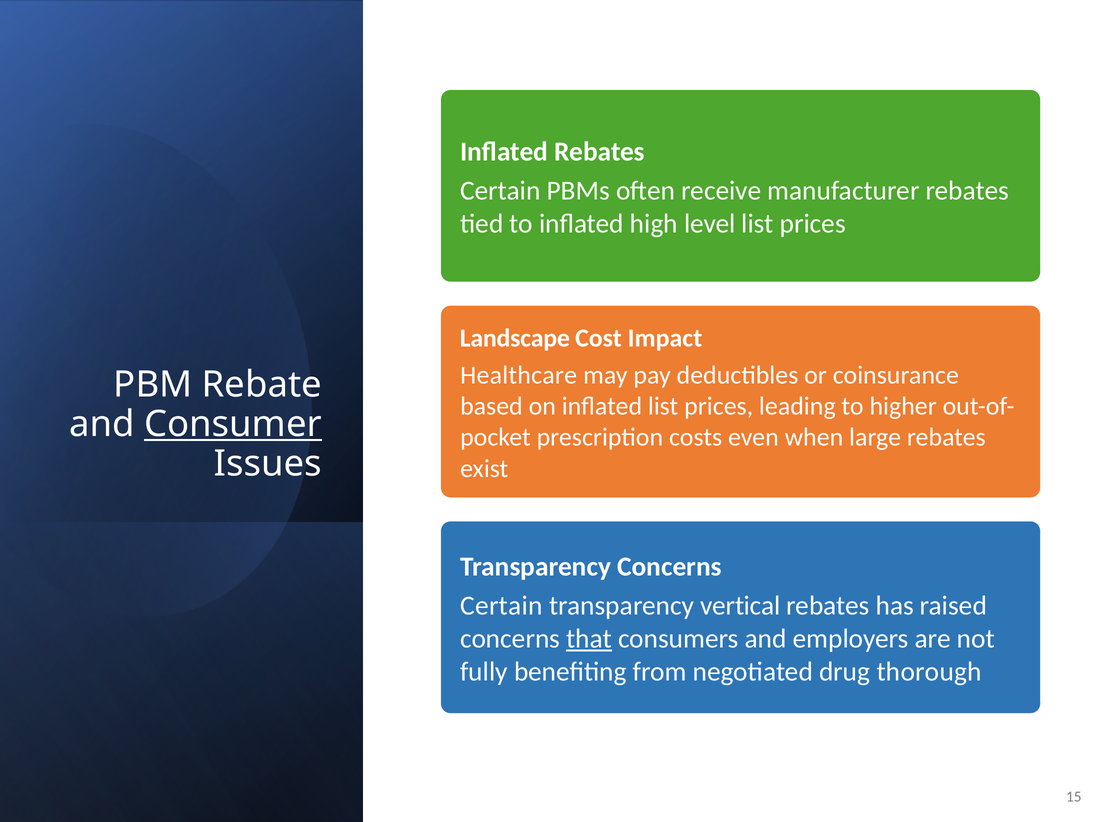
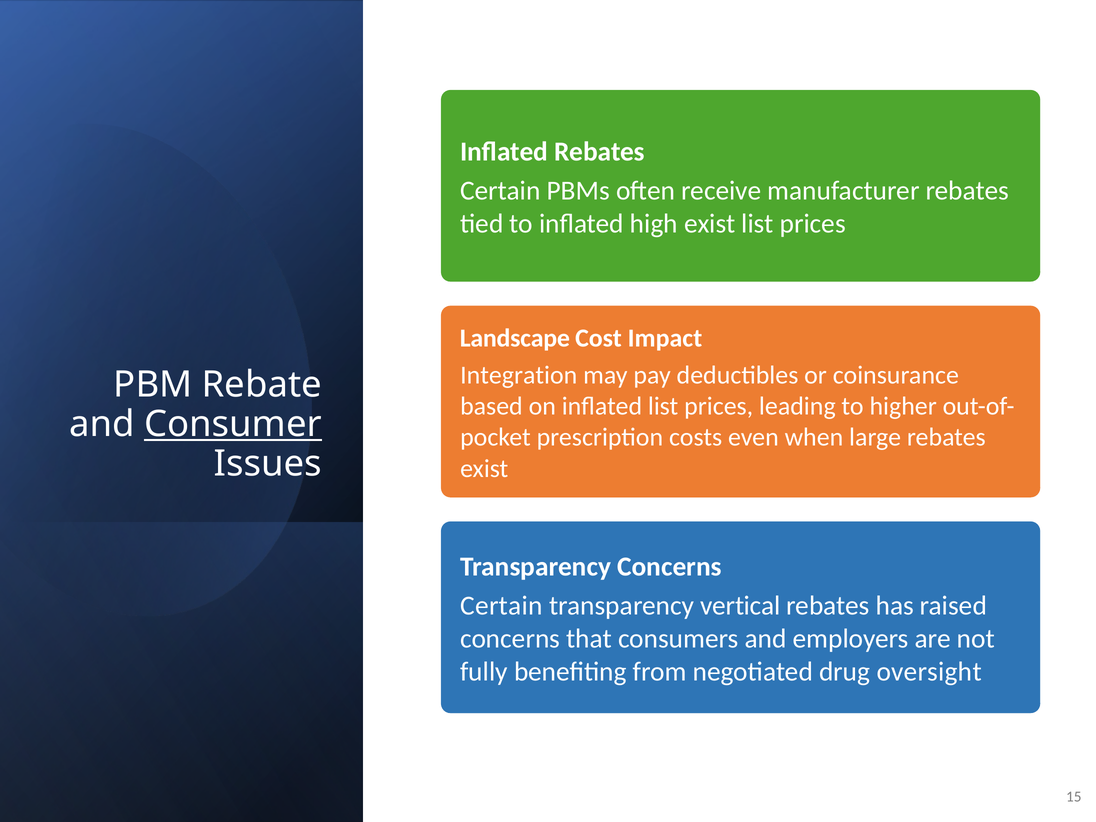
high level: level -> exist (710, 224)
Healthcare: Healthcare -> Integration (519, 375)
that underline: present -> none (589, 639)
thorough: thorough -> oversight (929, 672)
